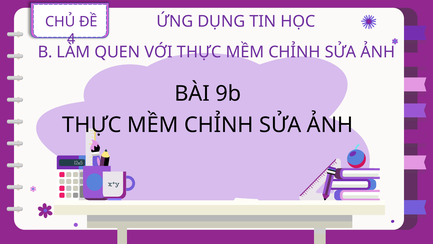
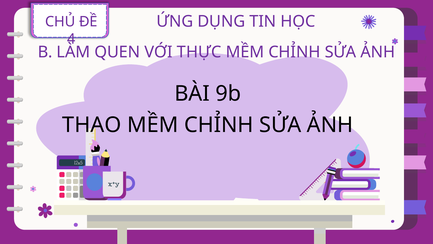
THỰC: THỰC -> THAO (92, 125)
